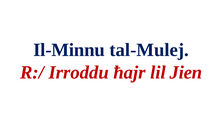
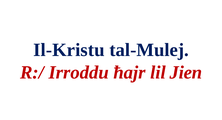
Il-Minnu: Il-Minnu -> Il-Kristu (69, 50)
